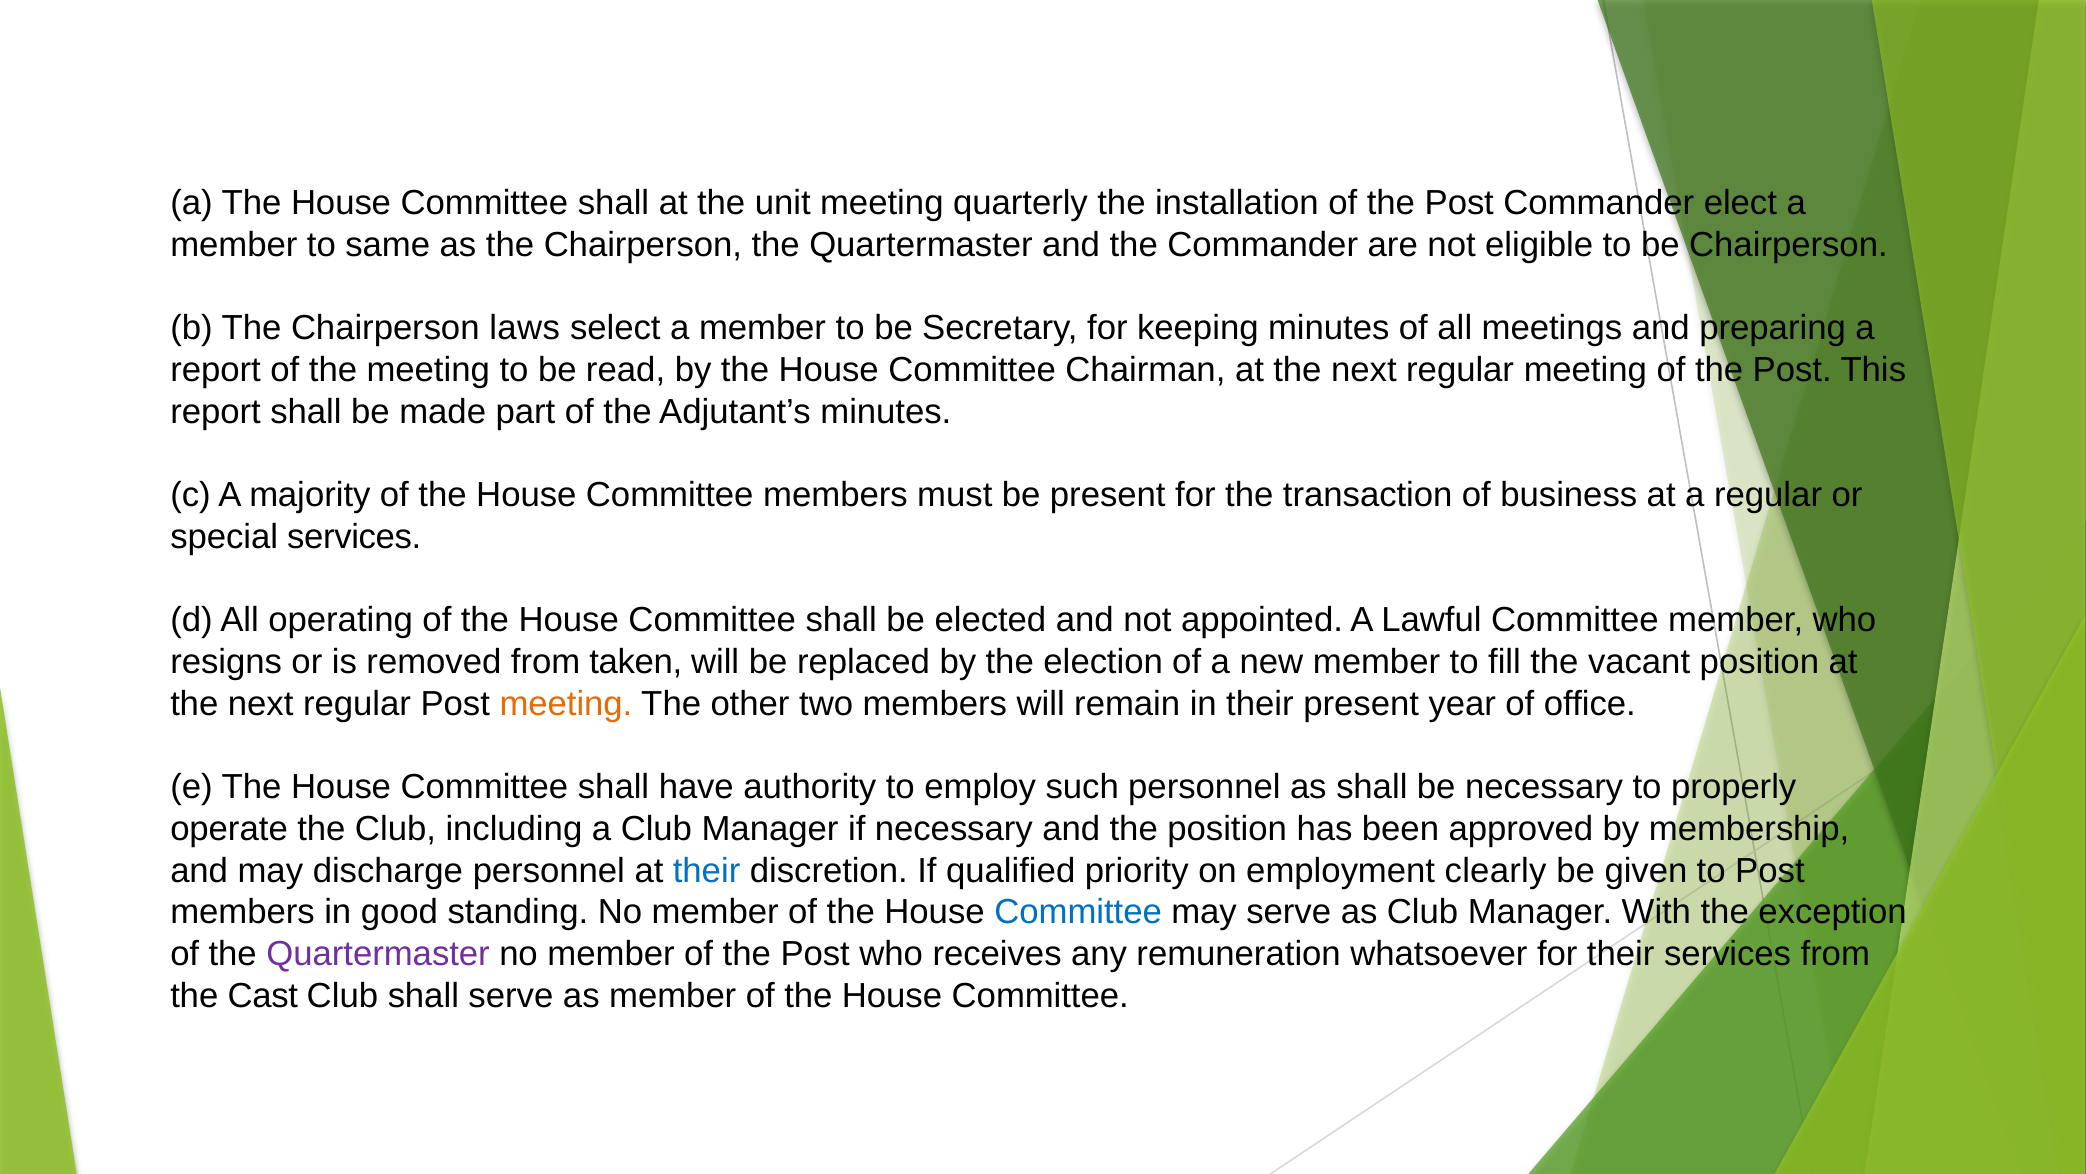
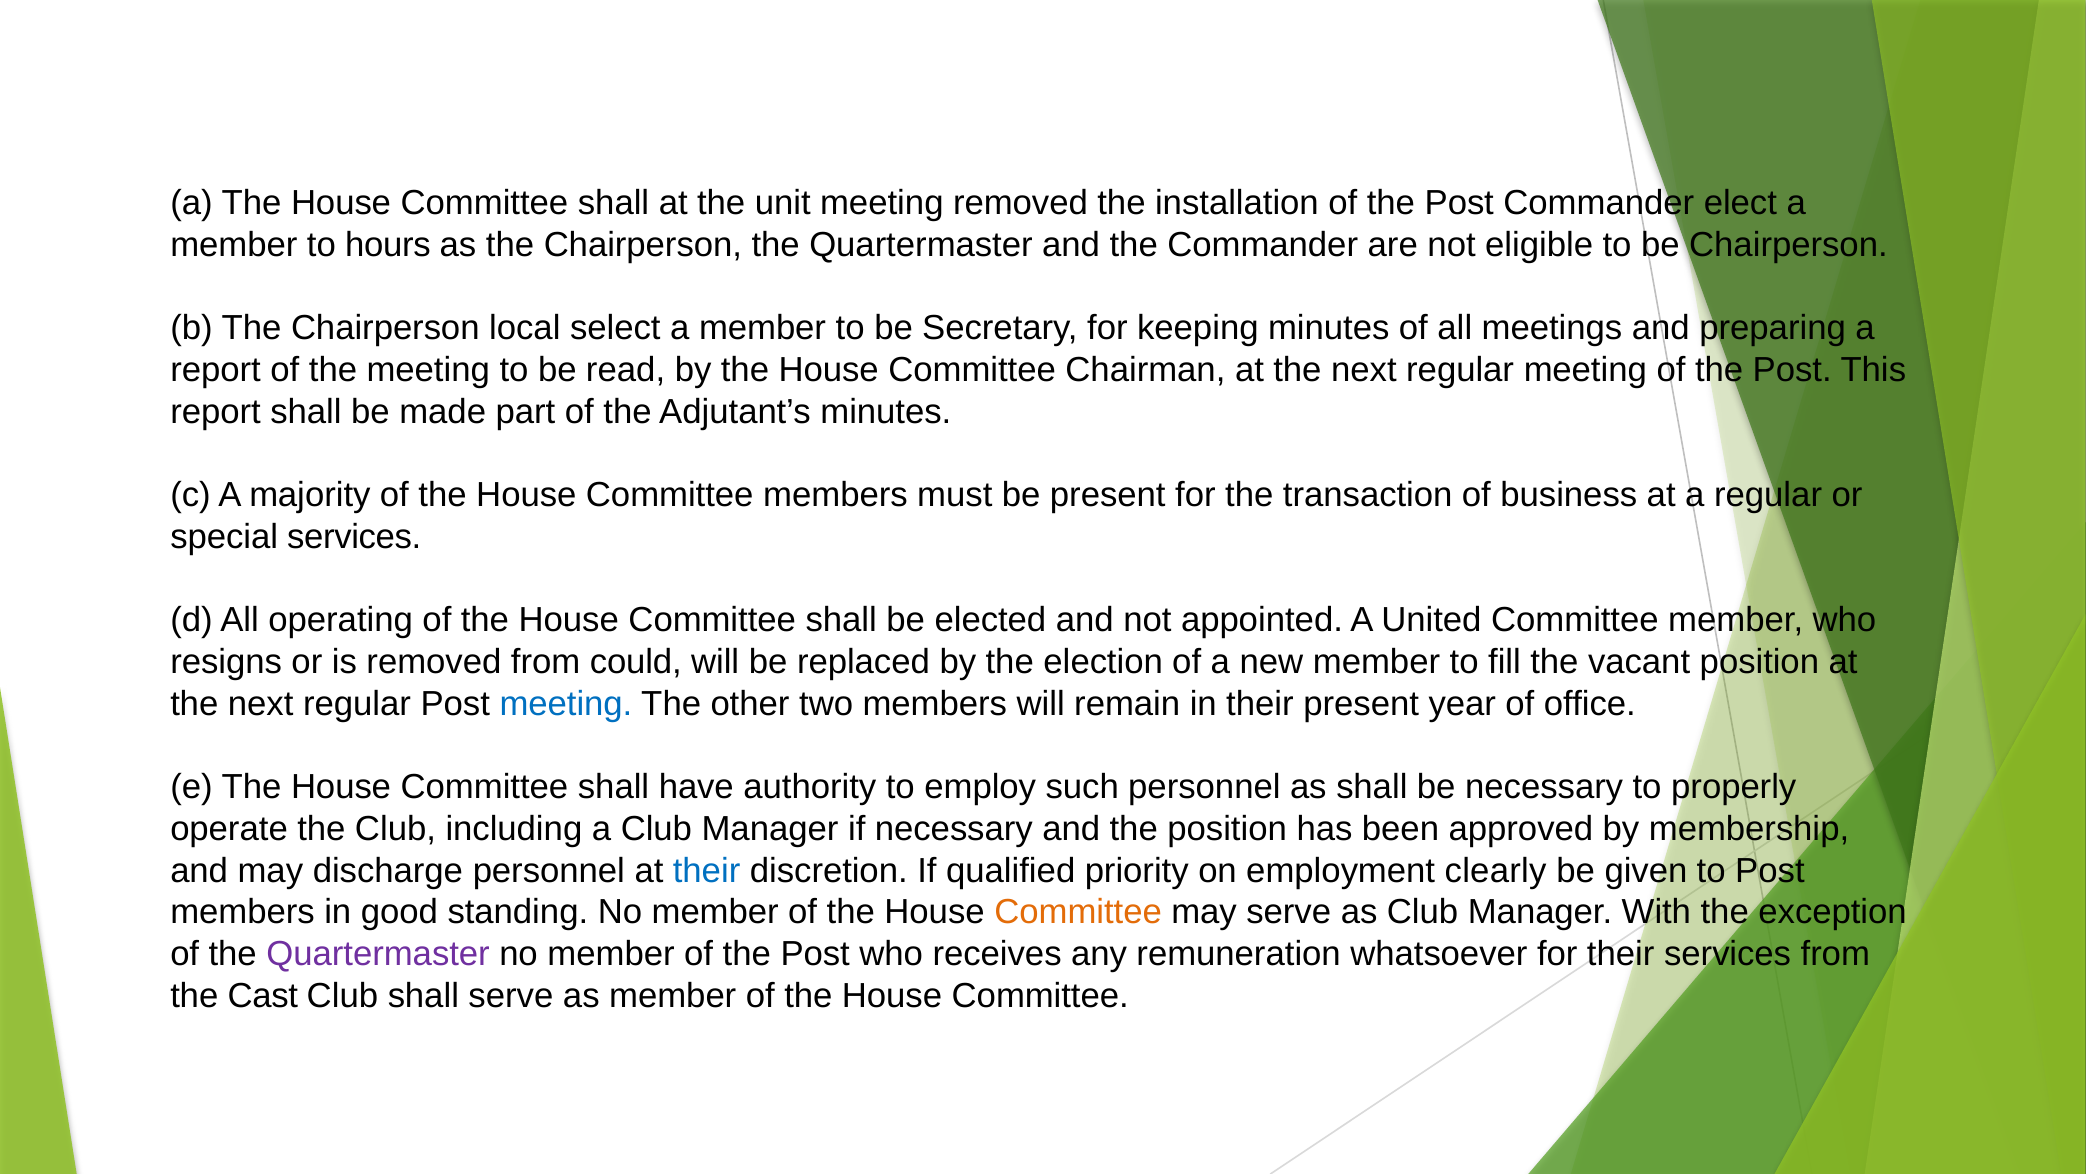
meeting quarterly: quarterly -> removed (1020, 203)
same: same -> hours (388, 245)
laws: laws -> local (525, 328)
Lawful: Lawful -> United (1431, 620)
taken: taken -> could (636, 662)
meeting colour: orange -> blue (566, 704)
Committee colour: blue -> orange (1078, 912)
